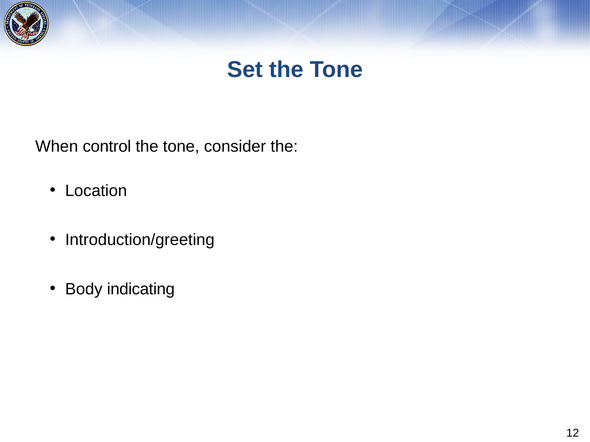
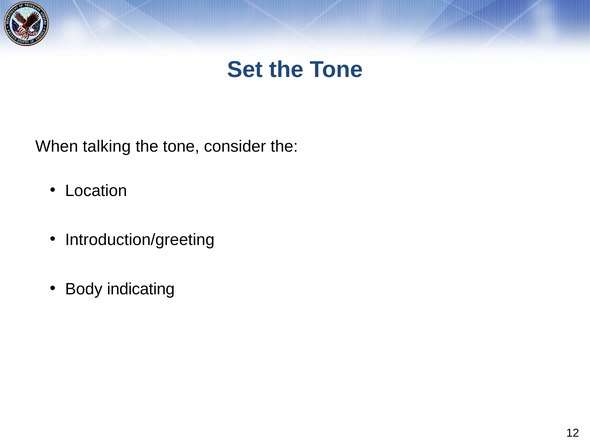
control: control -> talking (107, 147)
